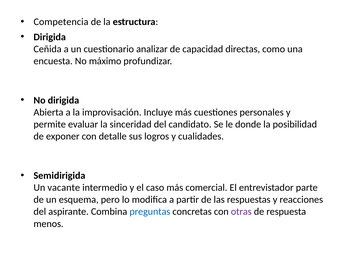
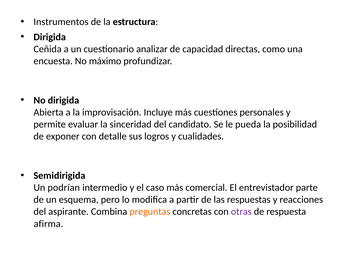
Competencia: Competencia -> Instrumentos (61, 22)
donde: donde -> pueda (248, 124)
vacante: vacante -> podrían (64, 188)
preguntas colour: blue -> orange (150, 212)
menos: menos -> afirma (48, 224)
